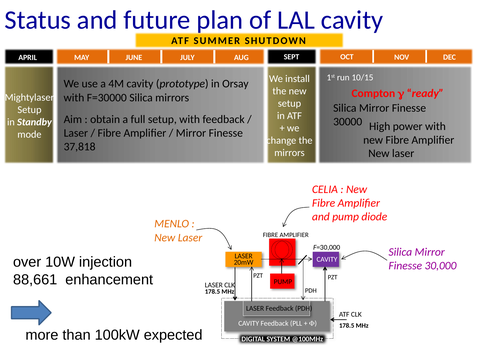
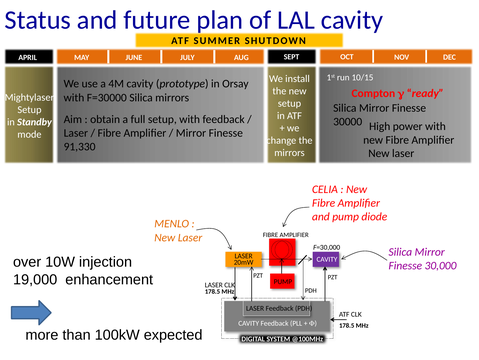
37,818: 37,818 -> 91,330 (80, 147)
88,661: 88,661 -> 19,000 (35, 279)
